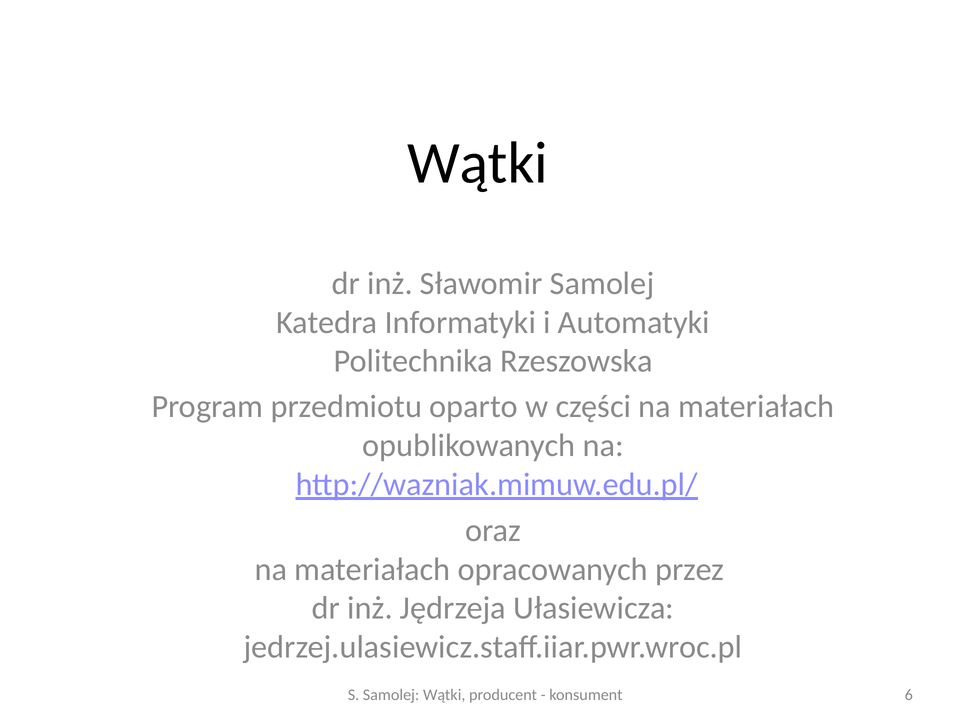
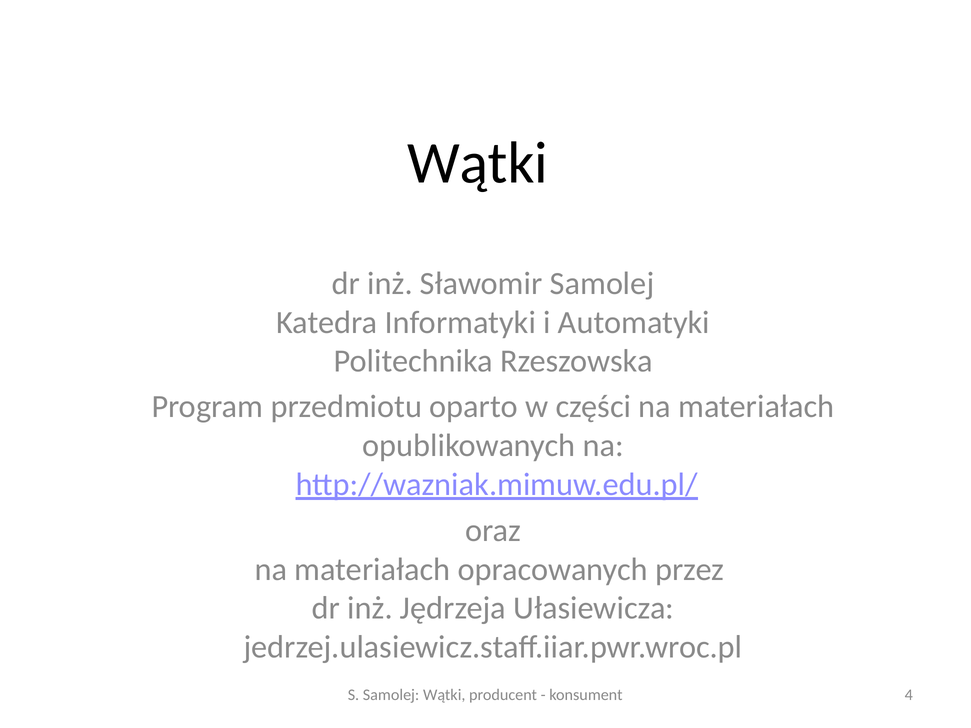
6: 6 -> 4 (909, 695)
